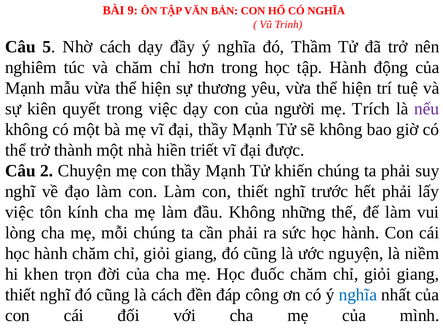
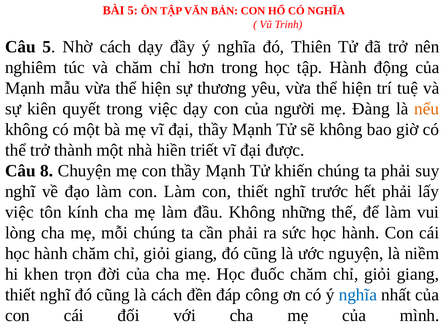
BÀI 9: 9 -> 5 (133, 10)
Thầm: Thầm -> Thiên (311, 47)
Trích: Trích -> Đàng (371, 109)
nếu colour: purple -> orange (427, 109)
2: 2 -> 8 (47, 171)
